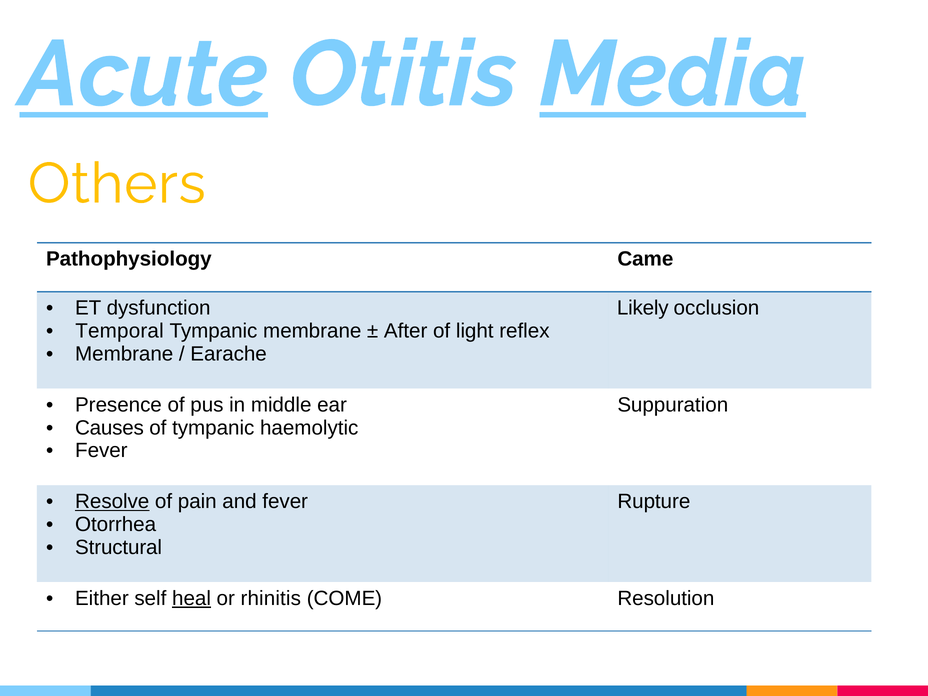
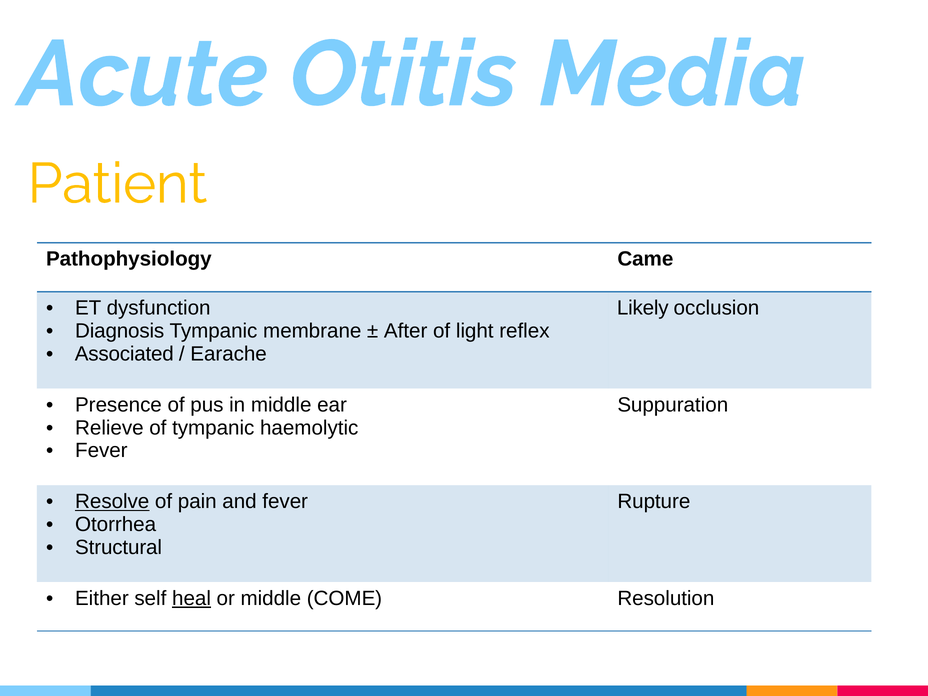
Acute underline: present -> none (144, 75)
Media underline: present -> none (673, 75)
Others: Others -> Patient (117, 184)
Temporal: Temporal -> Diagnosis (120, 331)
Membrane: Membrane -> Associated (124, 354)
Causes: Causes -> Relieve (109, 428)
or rhinitis: rhinitis -> middle (271, 598)
